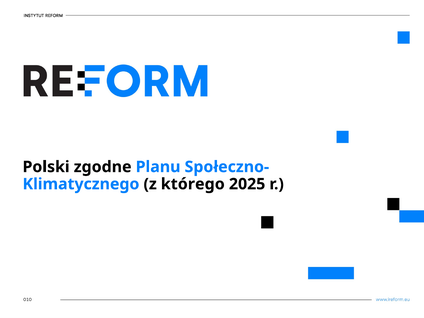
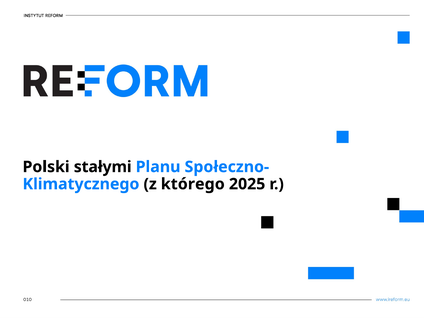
zgodne: zgodne -> stałymi (103, 167)
